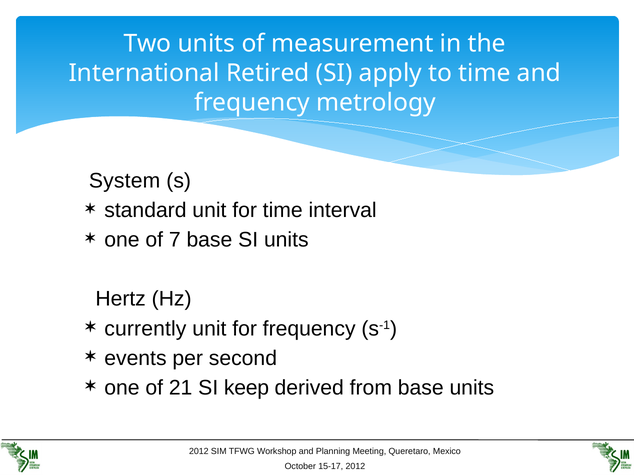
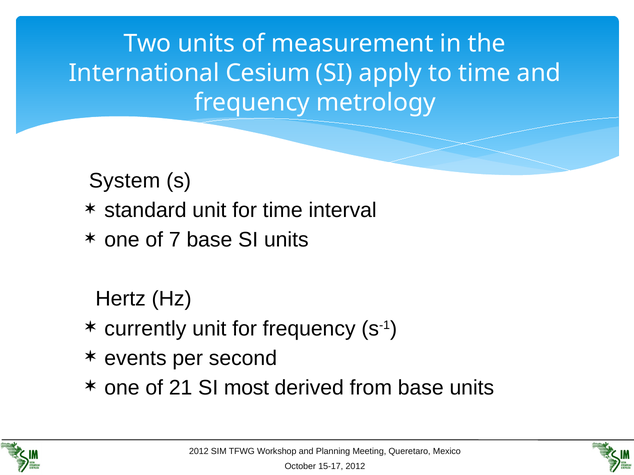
Retired: Retired -> Cesium (268, 73)
keep: keep -> most (246, 388)
